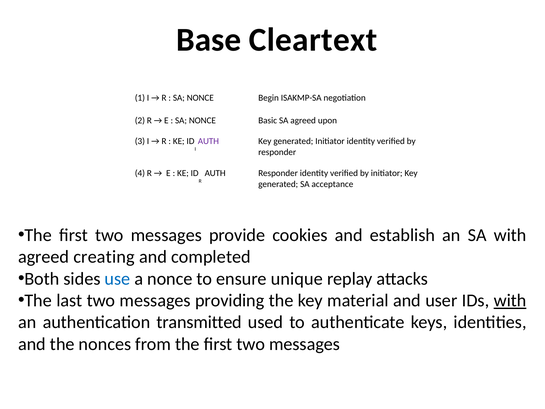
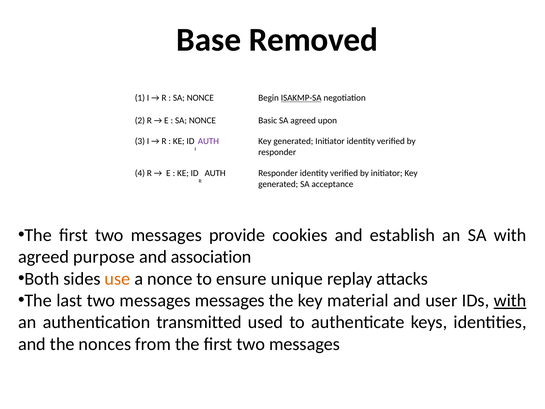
Cleartext: Cleartext -> Removed (313, 40)
ISAKMP-SA underline: none -> present (301, 98)
creating: creating -> purpose (104, 257)
completed: completed -> association (211, 257)
use colour: blue -> orange (117, 279)
messages providing: providing -> messages (230, 300)
